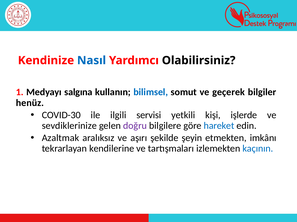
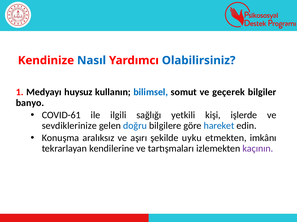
Olabilirsiniz colour: black -> blue (199, 61)
salgına: salgına -> huysuz (78, 92)
henüz: henüz -> banyo (30, 103)
COVID-30: COVID-30 -> COVID-61 (61, 115)
servisi: servisi -> sağlığı (149, 115)
doğru colour: purple -> blue (135, 126)
Azaltmak: Azaltmak -> Konuşma (60, 138)
şeyin: şeyin -> uyku (192, 138)
kaçının colour: blue -> purple (258, 149)
